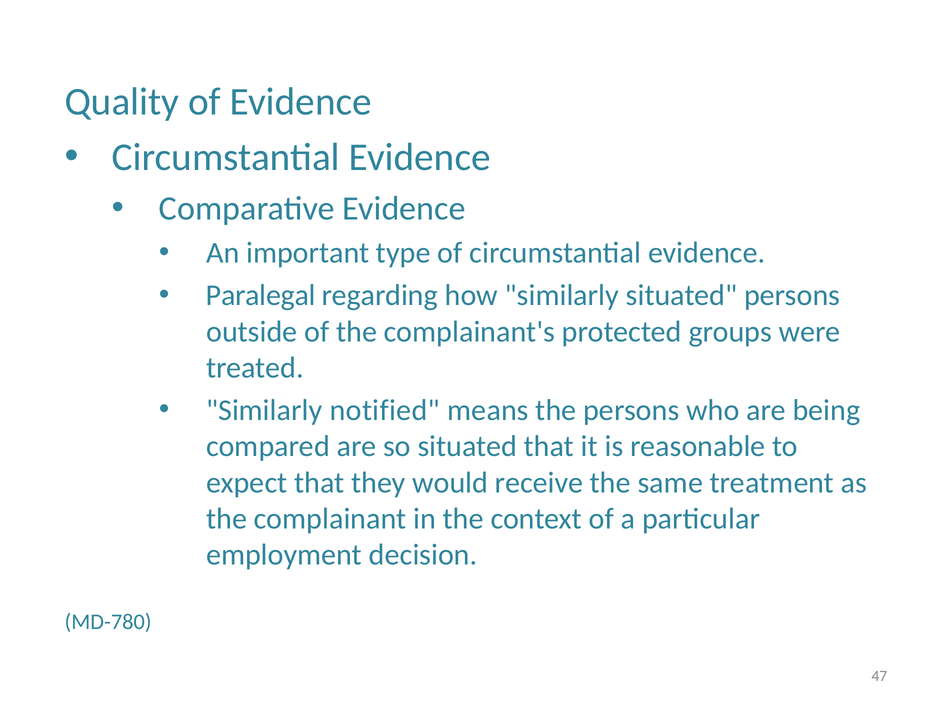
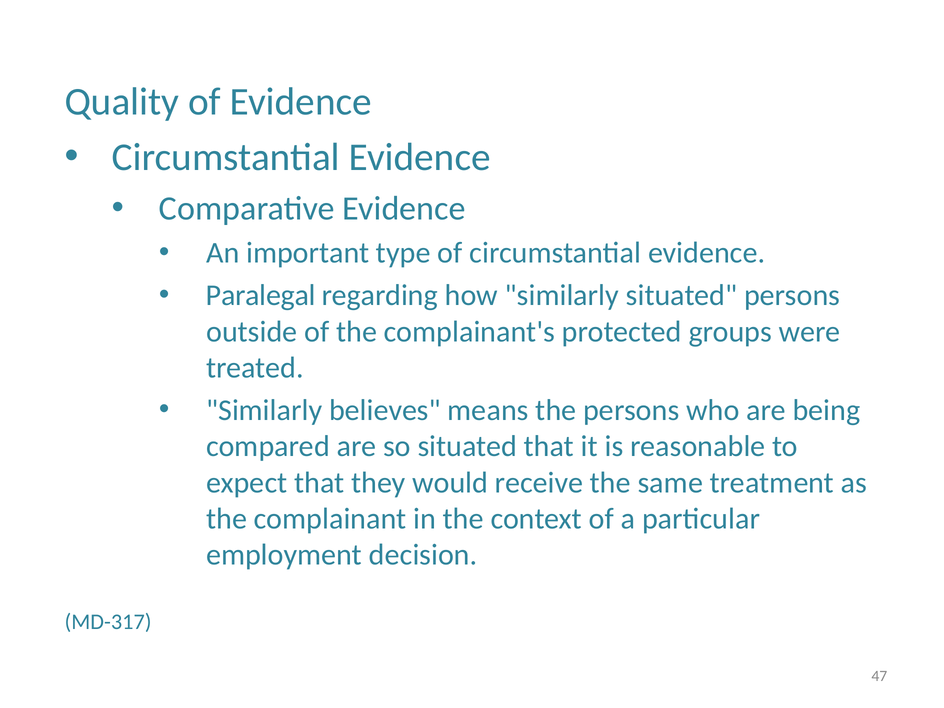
notified: notified -> believes (385, 410)
MD-780: MD-780 -> MD-317 (108, 622)
